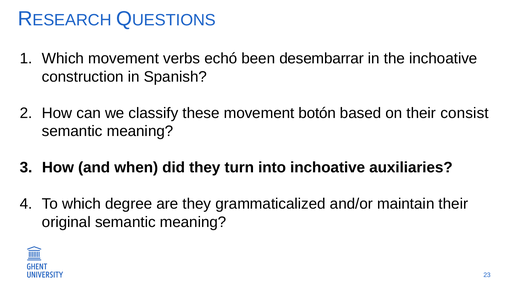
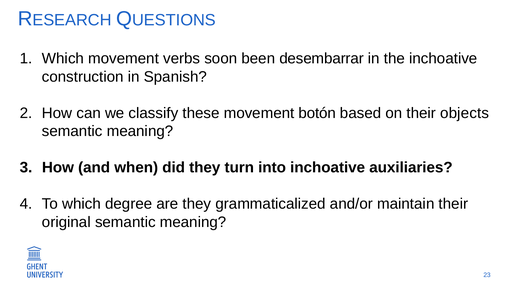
echó: echó -> soon (221, 59)
consist: consist -> objects (465, 113)
